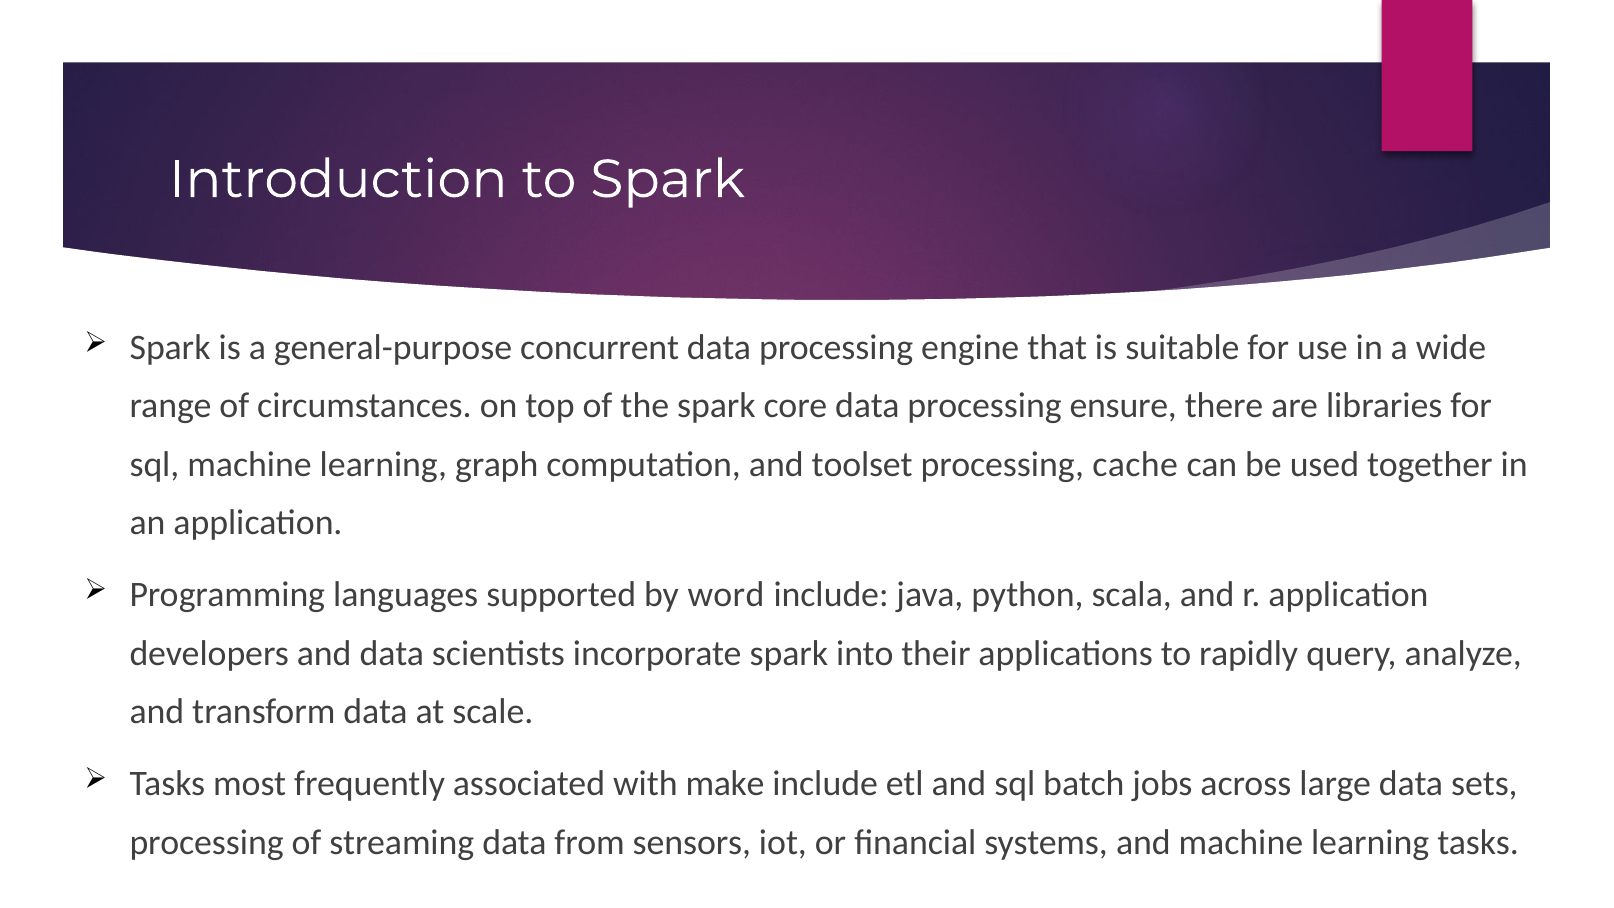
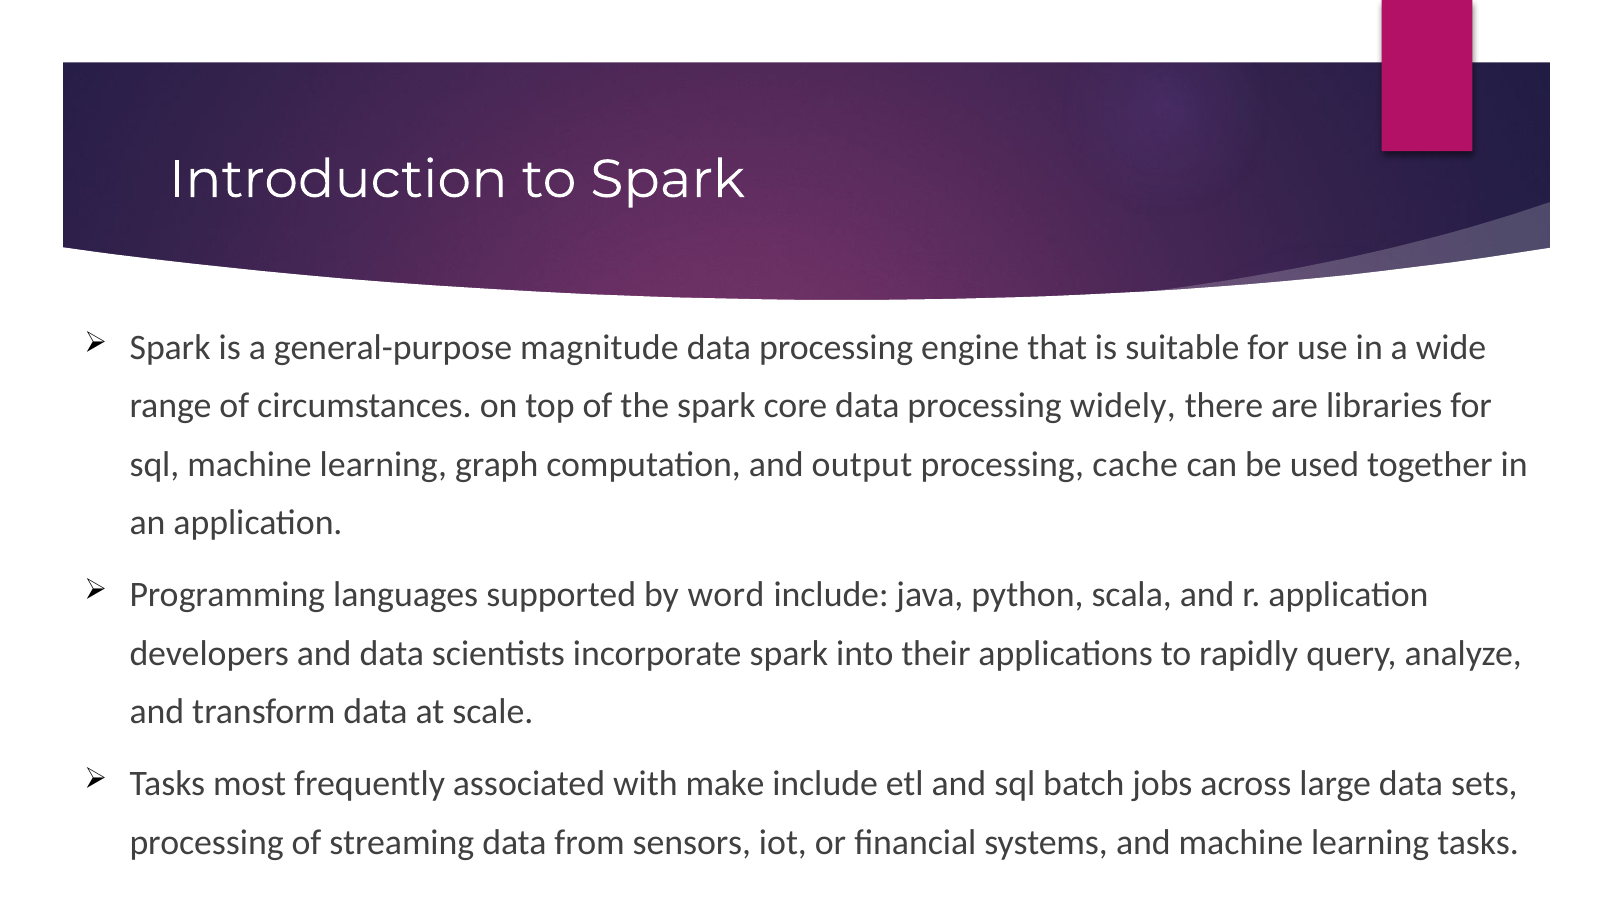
concurrent: concurrent -> magnitude (599, 348)
ensure: ensure -> widely (1123, 406)
toolset: toolset -> output (862, 465)
